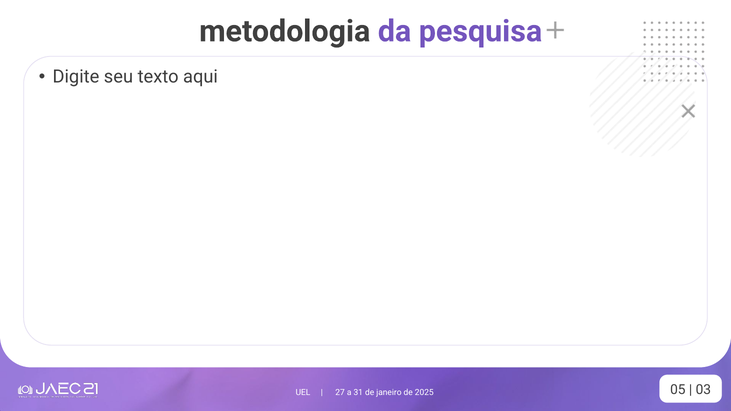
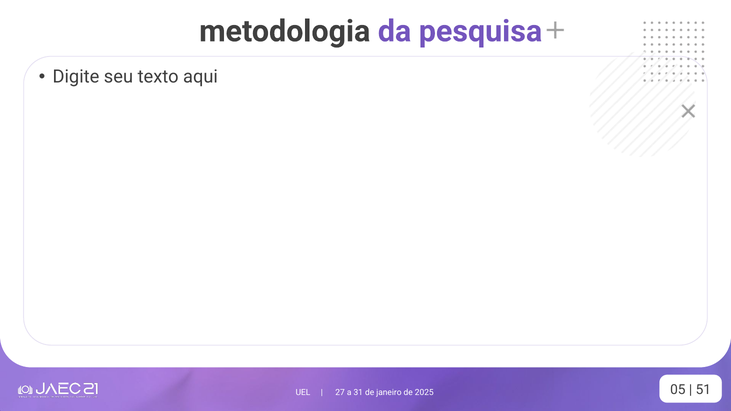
03: 03 -> 51 (703, 390)
